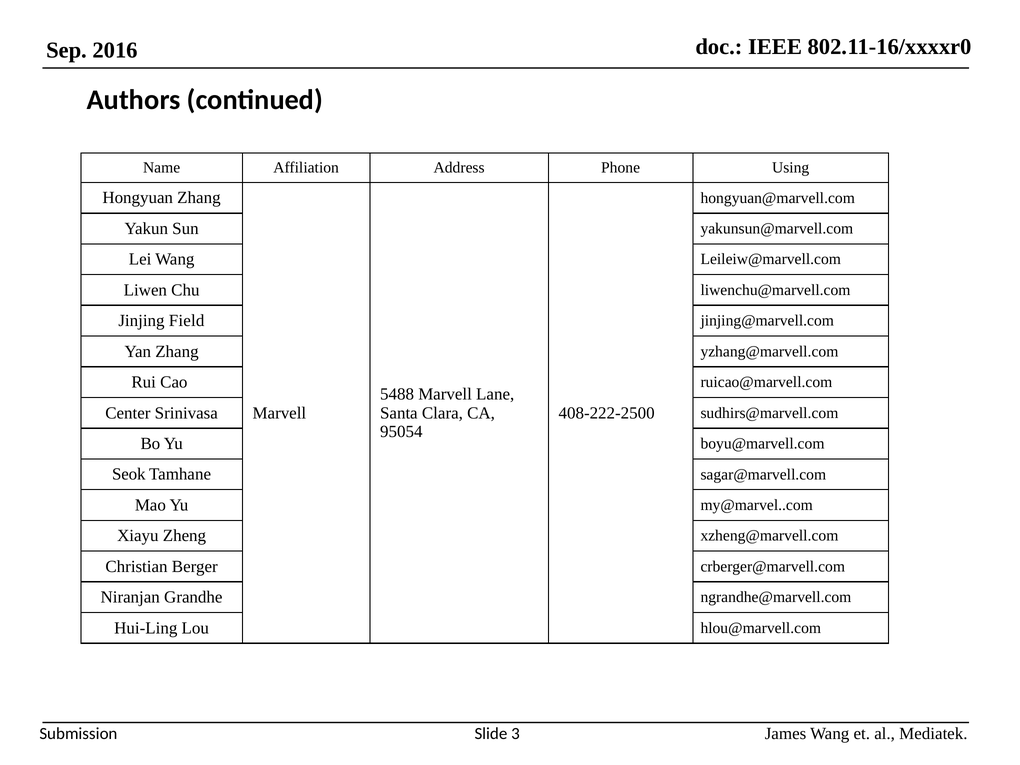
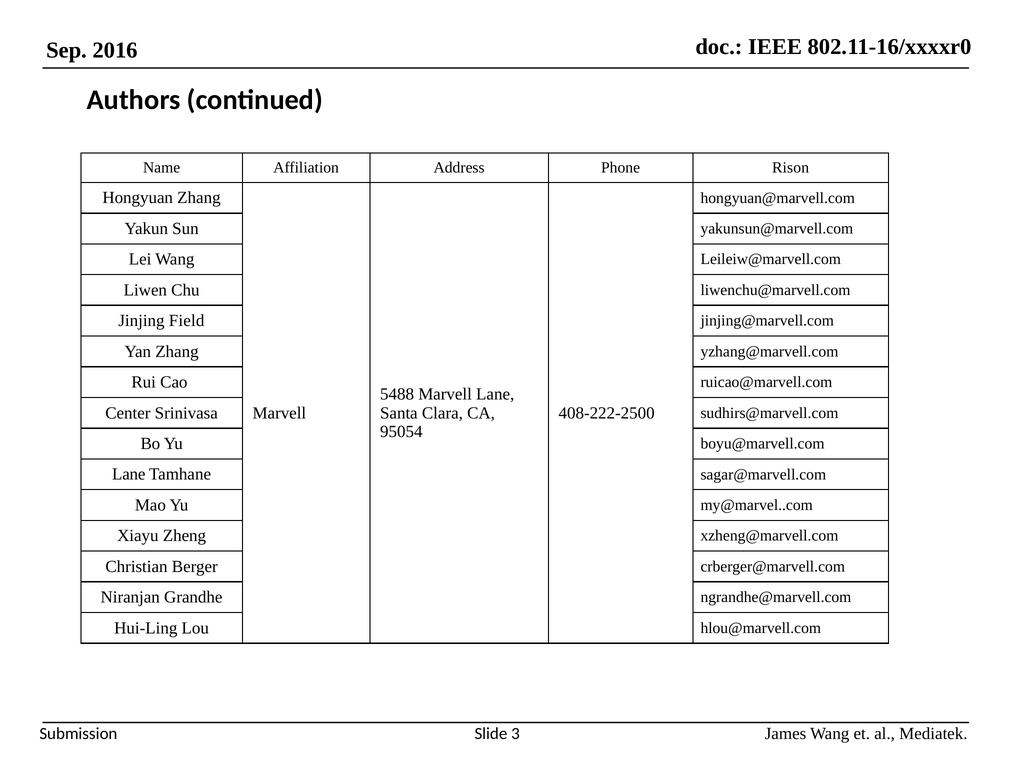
Using: Using -> Rison (791, 168)
Seok: Seok -> Lane (129, 474)
